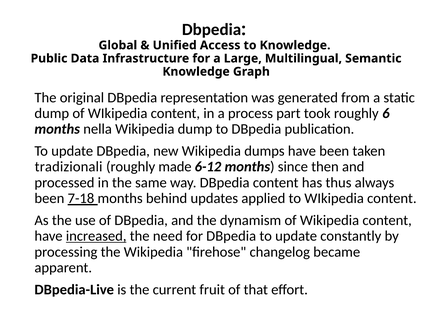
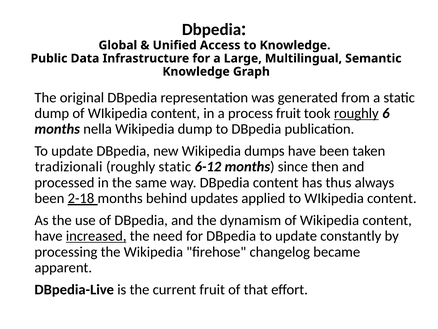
process part: part -> fruit (288, 113)
roughly underline: none -> present (356, 113)
roughly made: made -> static (175, 167)
7-18: 7-18 -> 2-18 (81, 198)
